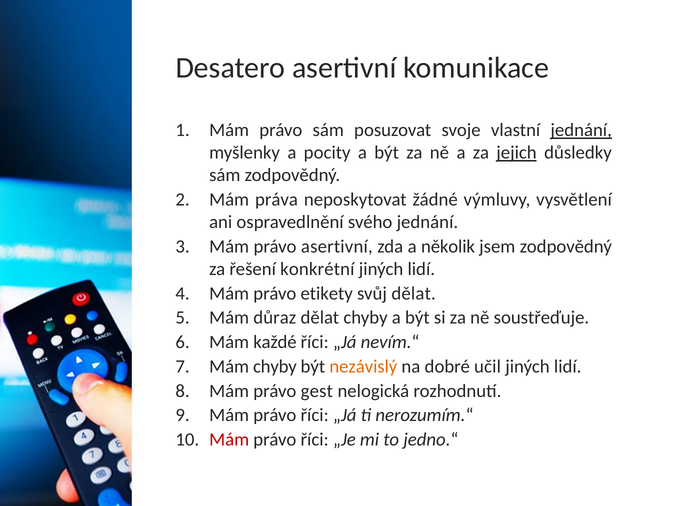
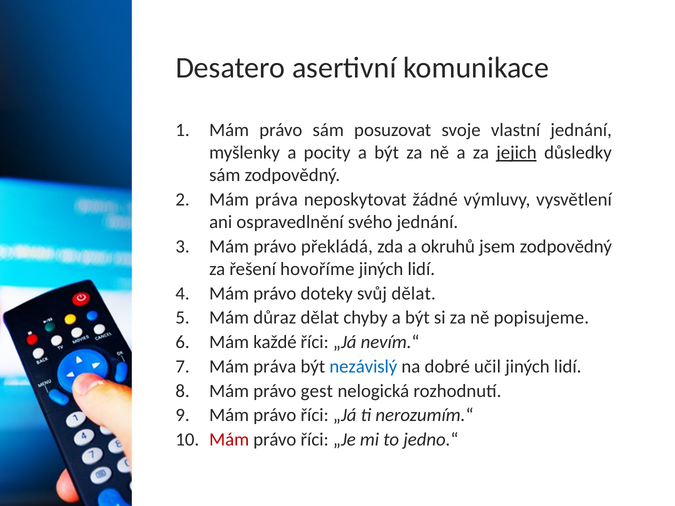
jednání underline: present -> none (581, 130)
právo asertivní: asertivní -> překládá (337, 247)
několik: několik -> okruhů (448, 247)
konkrétní: konkrétní -> hovoříme (317, 269)
etikety: etikety -> doteky (327, 293)
soustřeďuje: soustřeďuje -> popisujeme (541, 318)
chyby: chyby -> práva (275, 367)
nezávislý colour: orange -> blue (363, 367)
